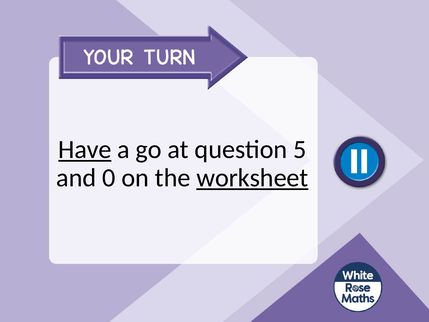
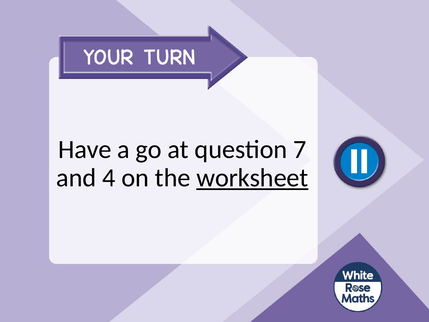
Have underline: present -> none (85, 150)
5: 5 -> 7 (300, 150)
0: 0 -> 4 (109, 178)
